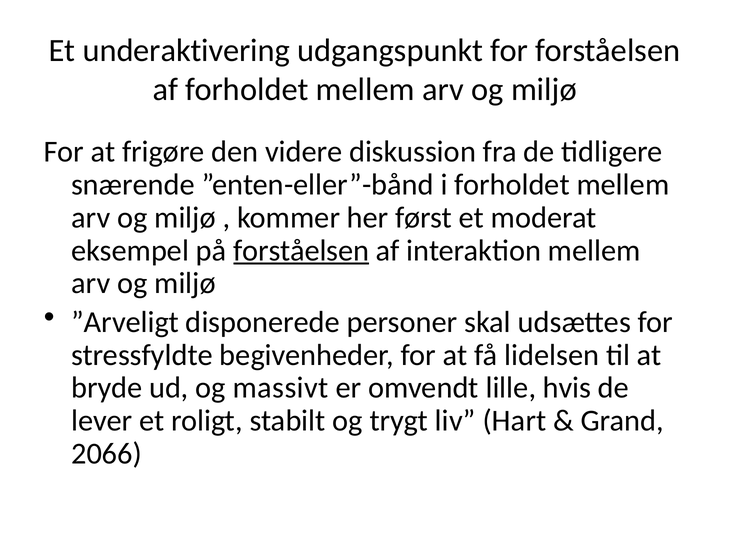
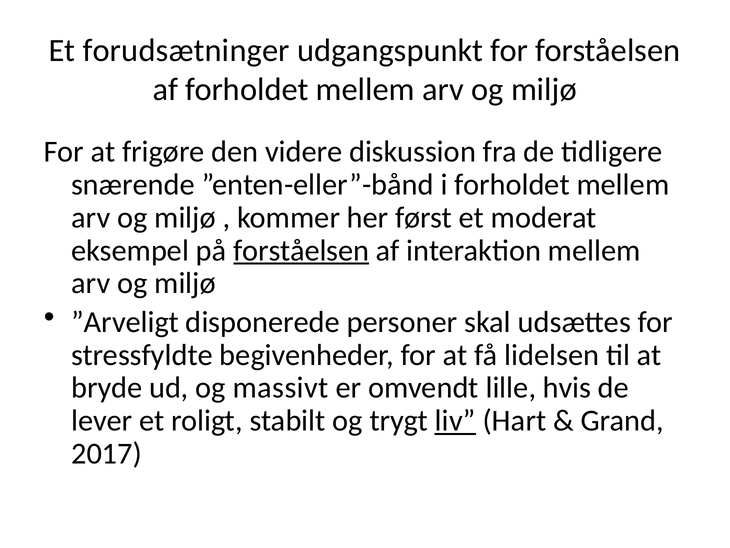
underaktivering: underaktivering -> forudsætninger (186, 50)
liv underline: none -> present (455, 420)
2066: 2066 -> 2017 (107, 453)
